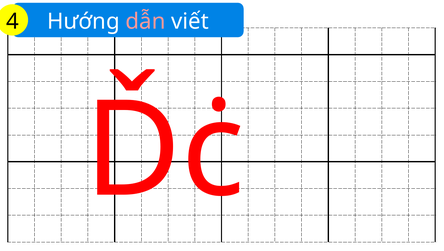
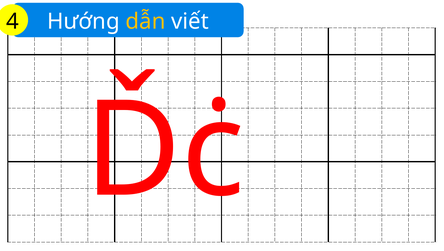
dẫn colour: pink -> yellow (145, 21)
